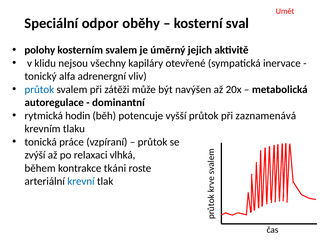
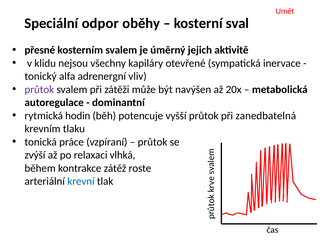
polohy: polohy -> přesné (40, 50)
průtok colour: blue -> purple (39, 89)
zaznamenává: zaznamenává -> zanedbatelná (266, 116)
tkáni: tkáni -> zátěž (115, 168)
